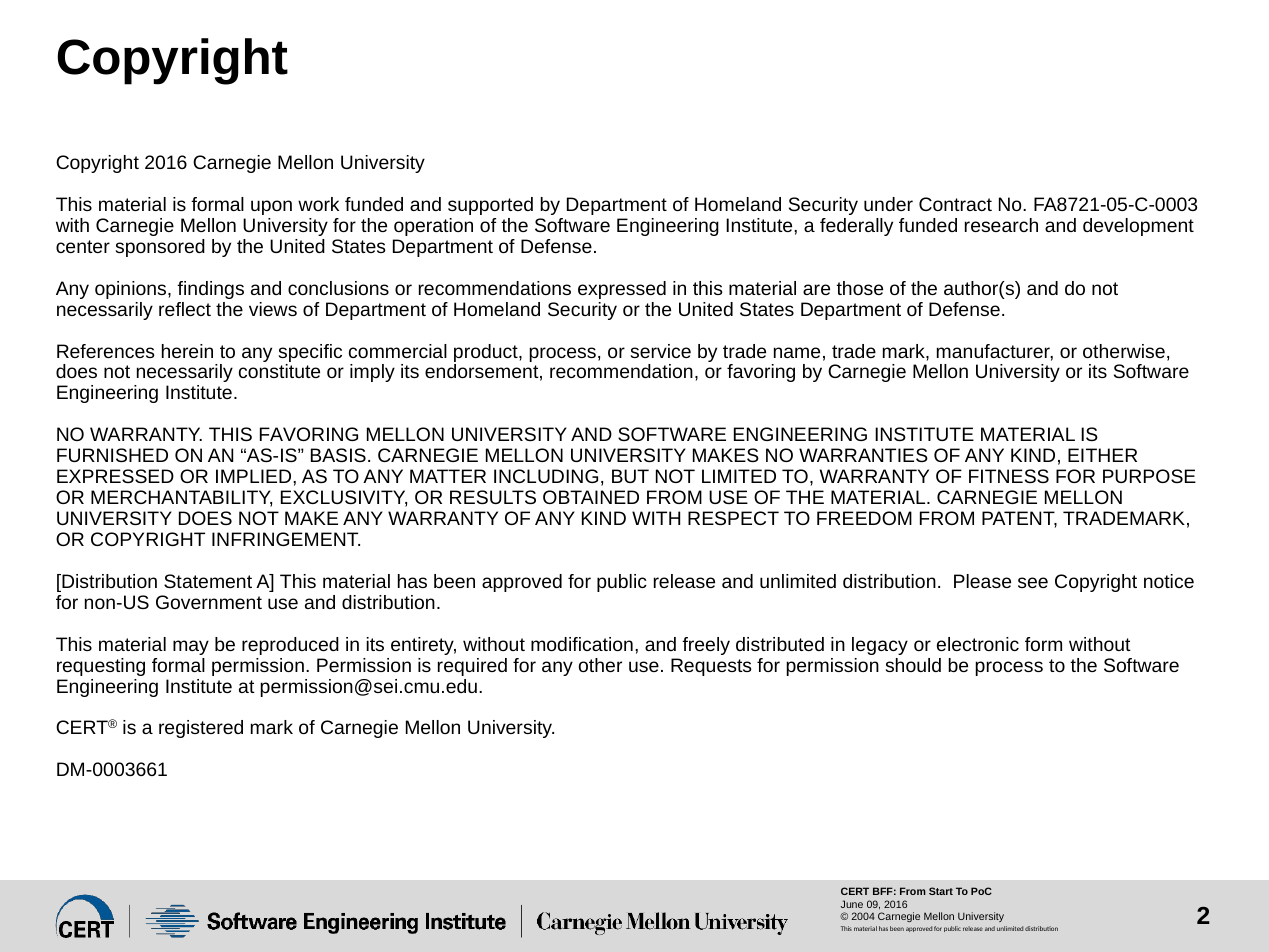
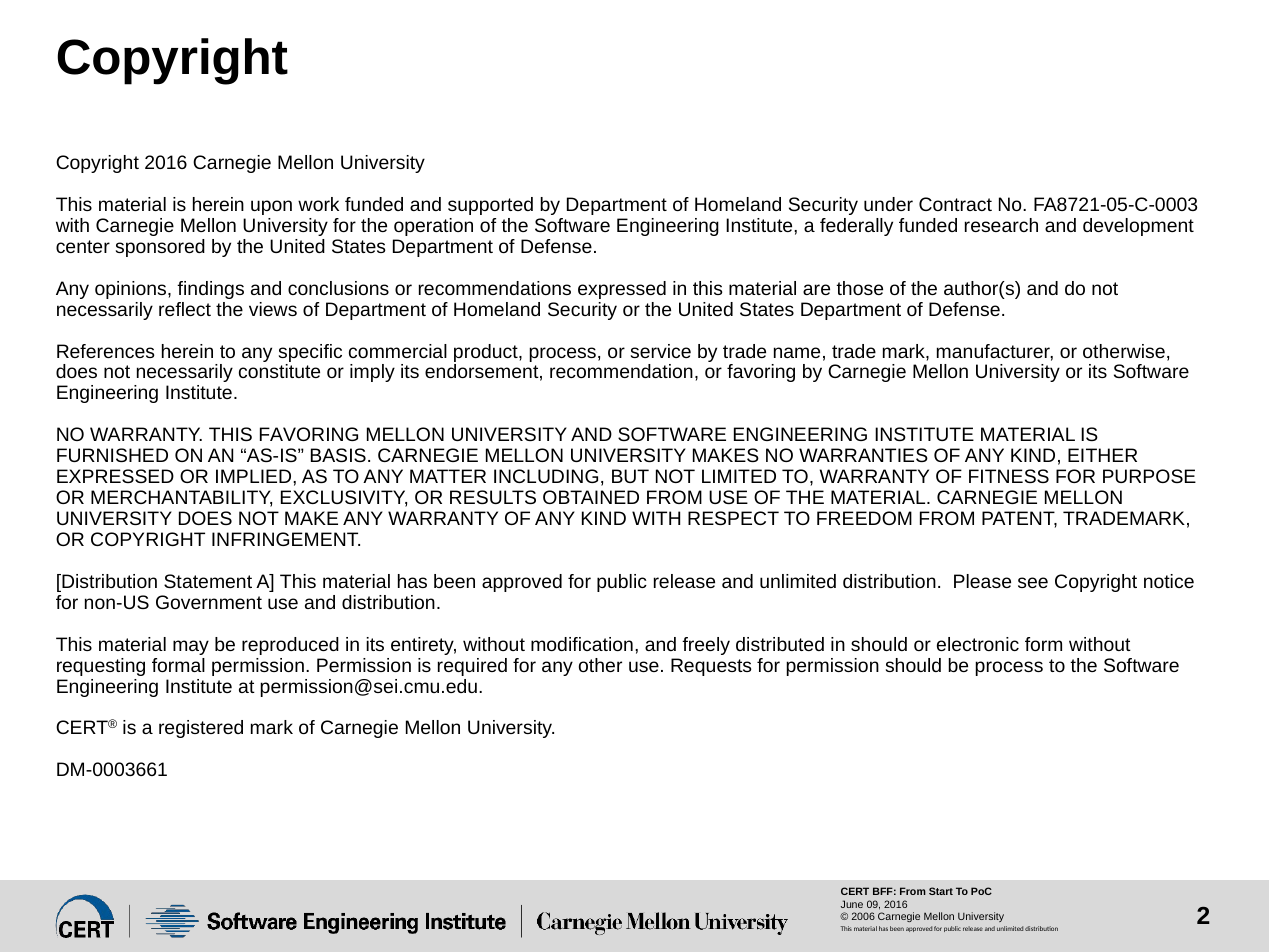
is formal: formal -> herein (218, 205)
in legacy: legacy -> should (880, 645)
2004: 2004 -> 2006 (863, 917)
